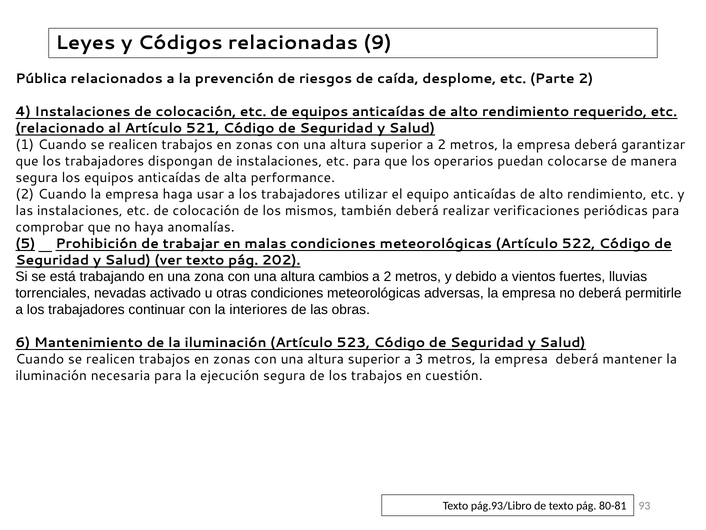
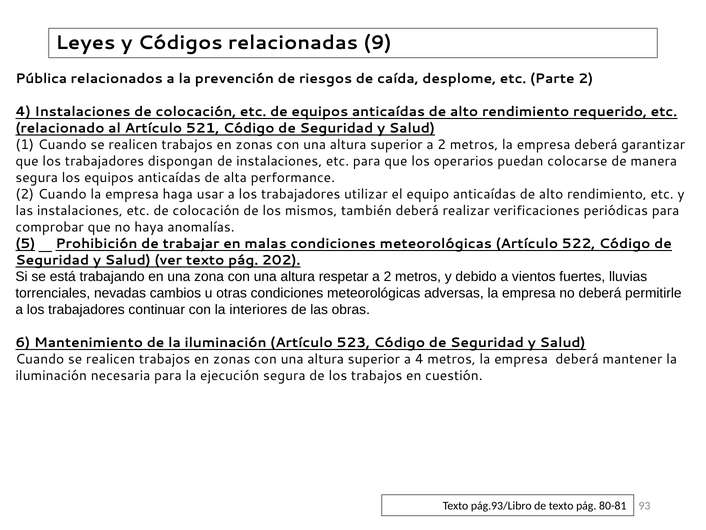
cambios: cambios -> respetar (344, 276)
activado: activado -> cambios (175, 293)
a 3: 3 -> 4 (419, 359)
